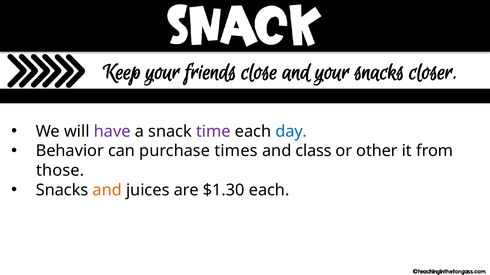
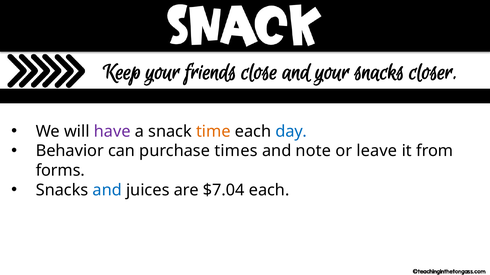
time colour: purple -> orange (213, 132)
class: class -> note (313, 151)
other: other -> leave (377, 151)
those: those -> forms (60, 171)
and colour: orange -> blue (107, 190)
$1.30: $1.30 -> $7.04 (224, 190)
